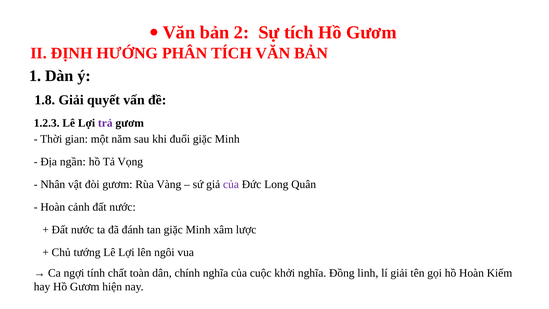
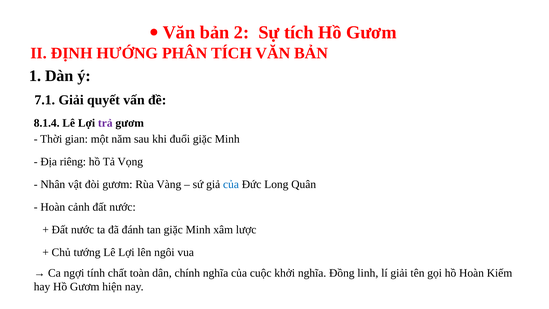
1.8: 1.8 -> 7.1 (45, 100)
1.2.3: 1.2.3 -> 8.1.4 (47, 123)
ngần: ngần -> riêng (73, 162)
của colour: purple -> blue (231, 184)
